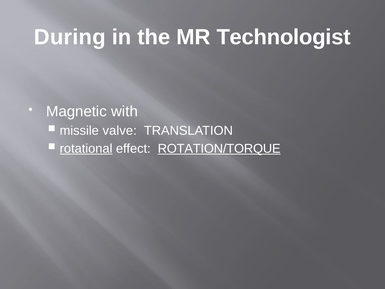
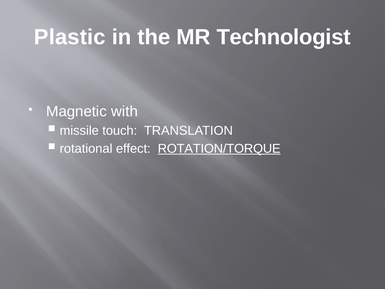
During: During -> Plastic (70, 37)
valve: valve -> touch (120, 131)
rotational underline: present -> none (86, 148)
